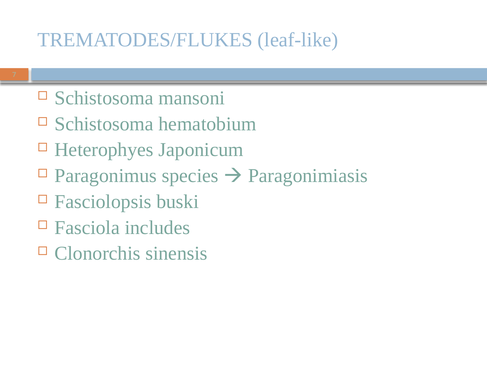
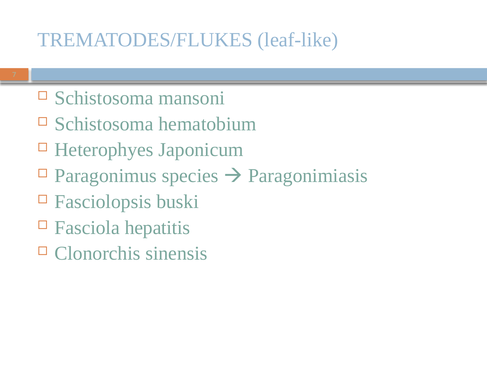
includes: includes -> hepatitis (157, 228)
